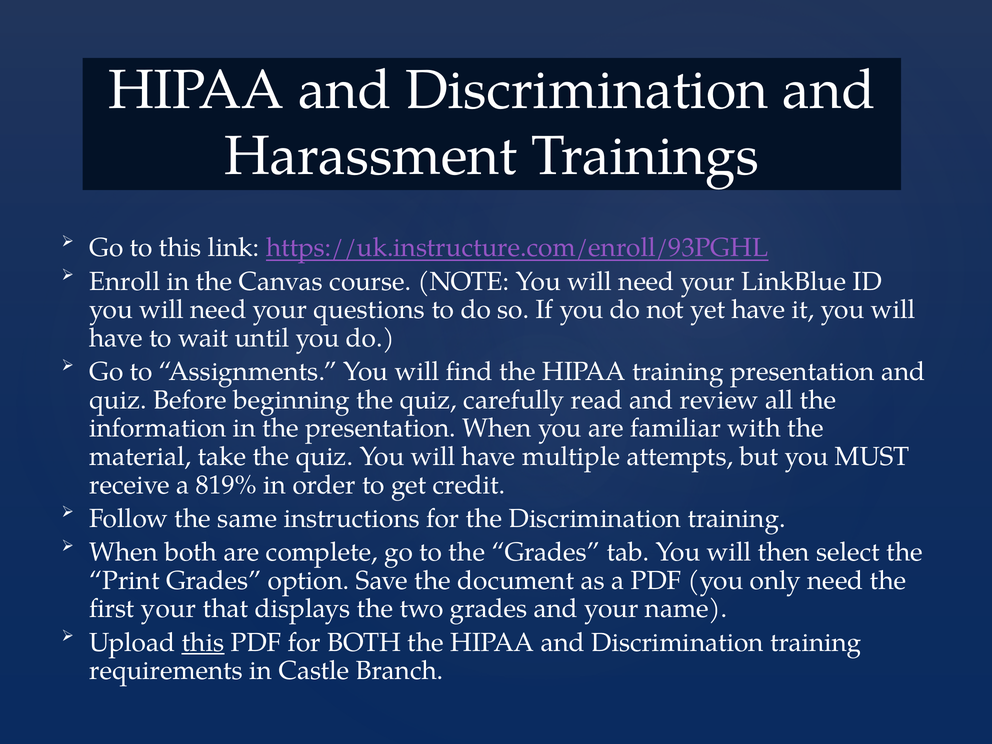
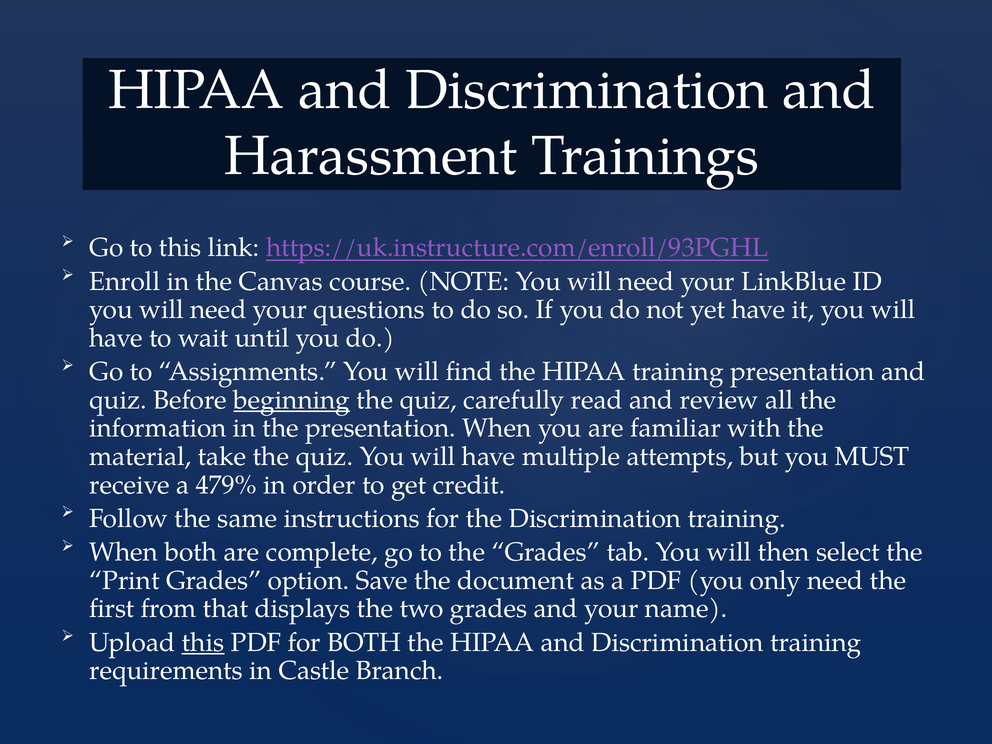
beginning underline: none -> present (292, 400)
819%: 819% -> 479% (226, 485)
first your: your -> from (169, 609)
